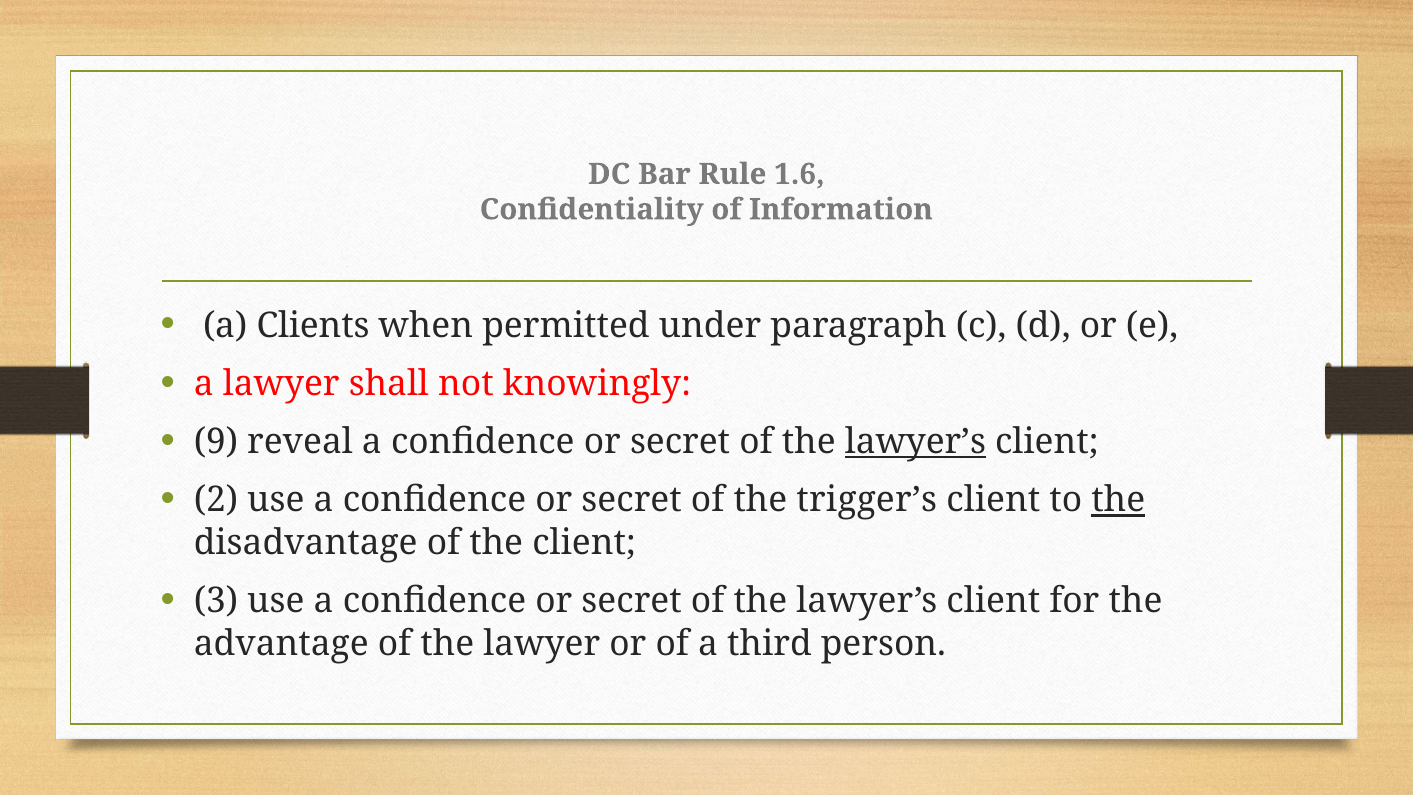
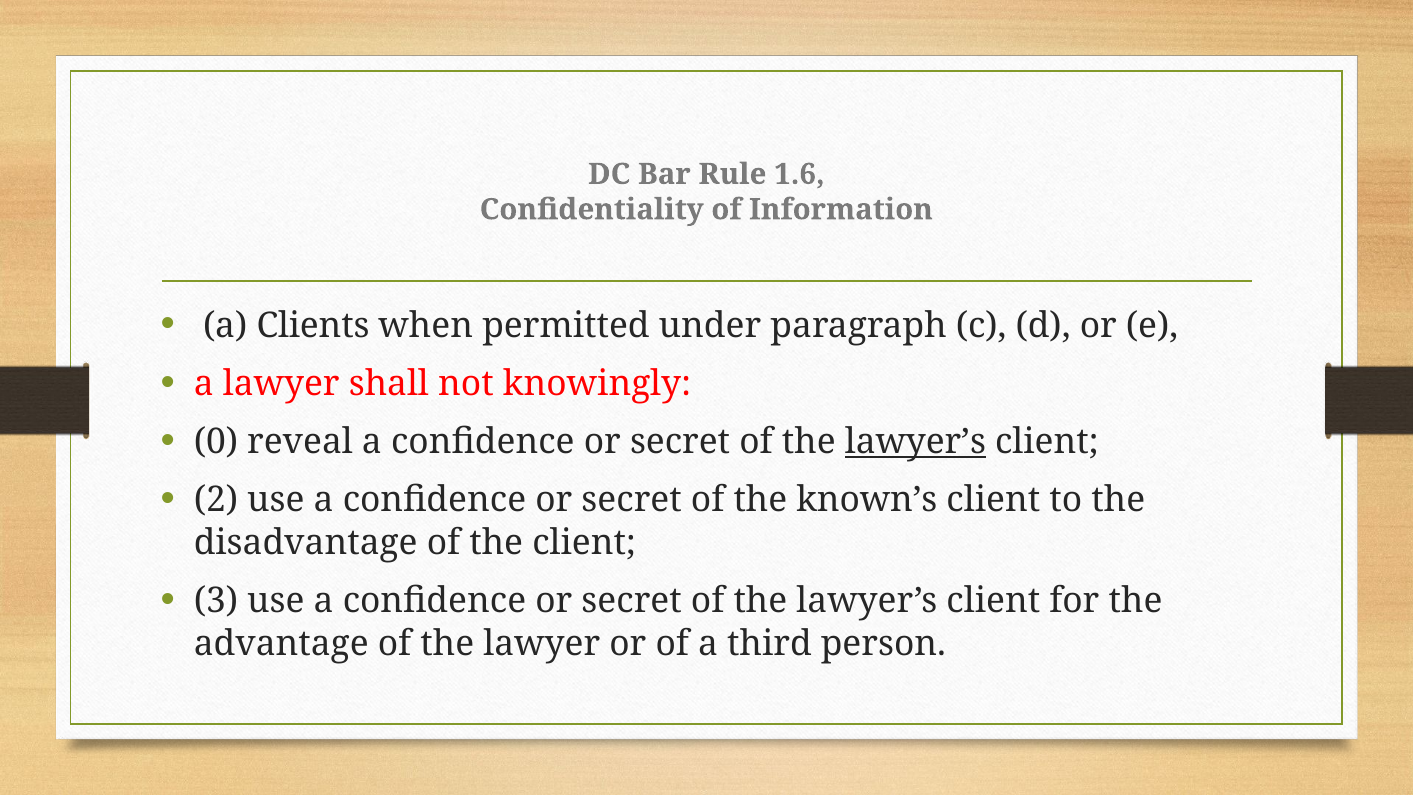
9: 9 -> 0 (216, 442)
trigger’s: trigger’s -> known’s (867, 500)
the underline: present -> none (1118, 500)
